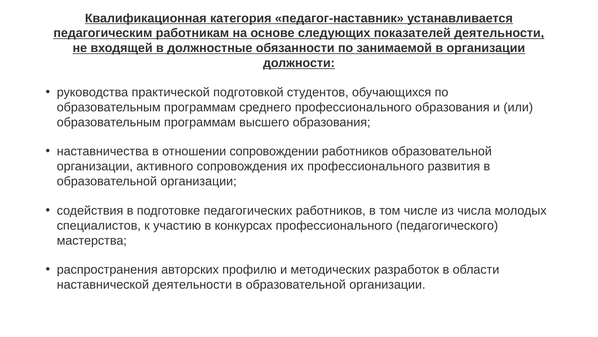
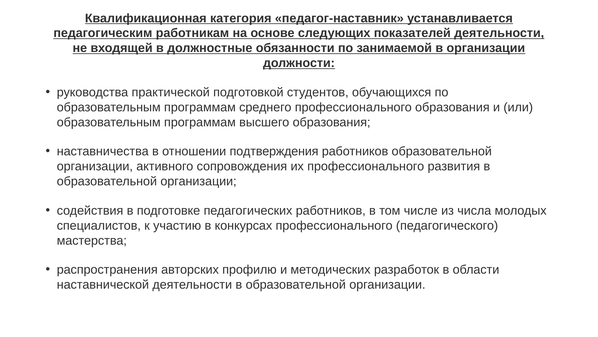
сопровождении: сопровождении -> подтверждения (274, 151)
